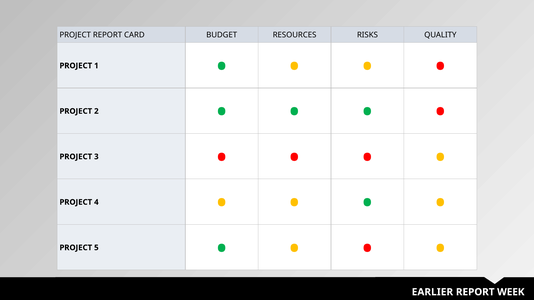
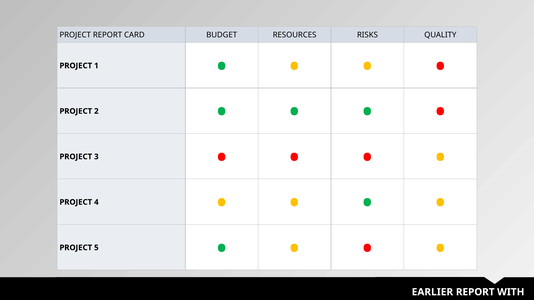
WEEK: WEEK -> WITH (511, 292)
